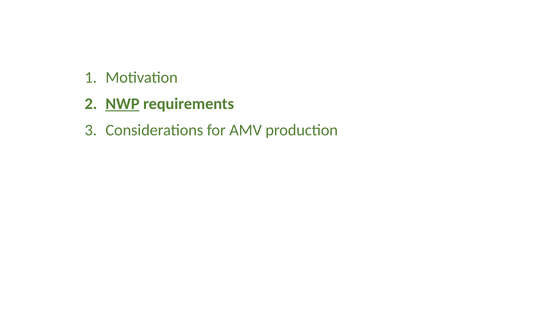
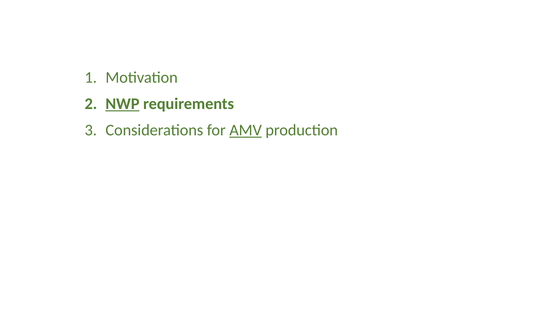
AMV underline: none -> present (246, 130)
